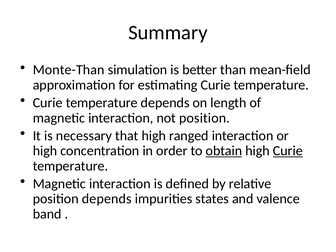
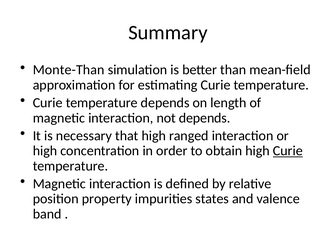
not position: position -> depends (205, 118)
obtain underline: present -> none (224, 151)
position depends: depends -> property (107, 199)
